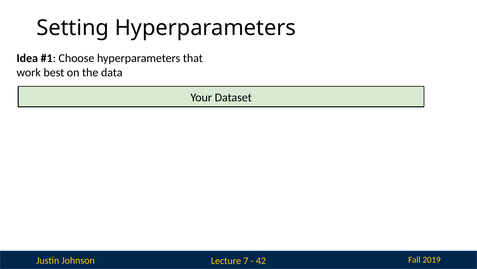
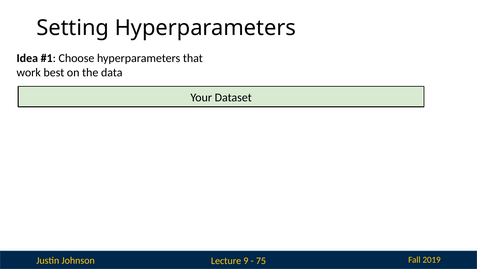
7: 7 -> 9 (246, 260)
42: 42 -> 75 (261, 260)
